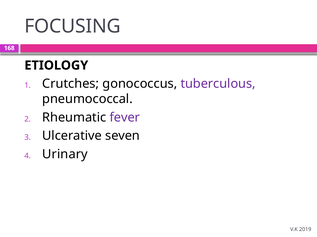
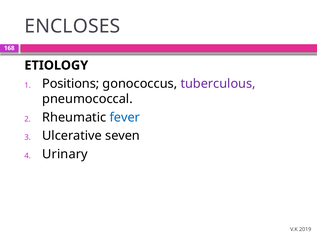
FOCUSING: FOCUSING -> ENCLOSES (72, 26)
Crutches: Crutches -> Positions (71, 84)
fever colour: purple -> blue (125, 118)
